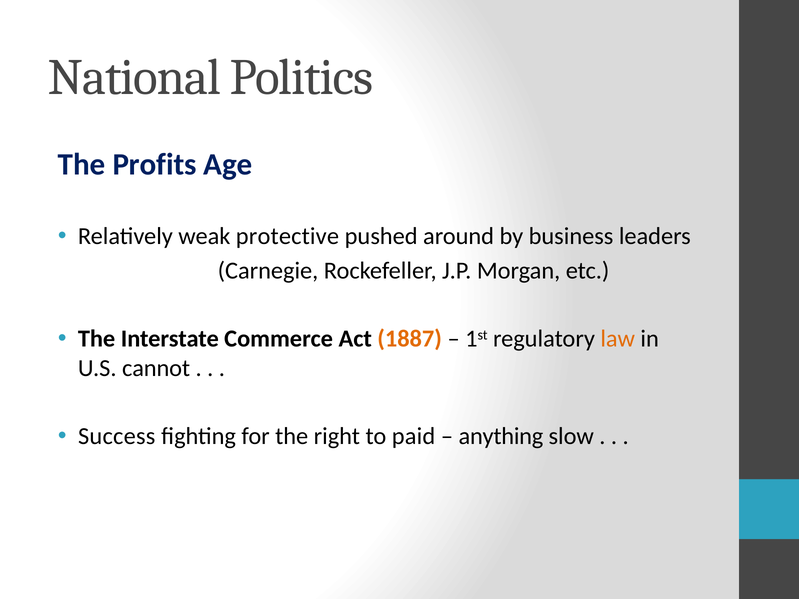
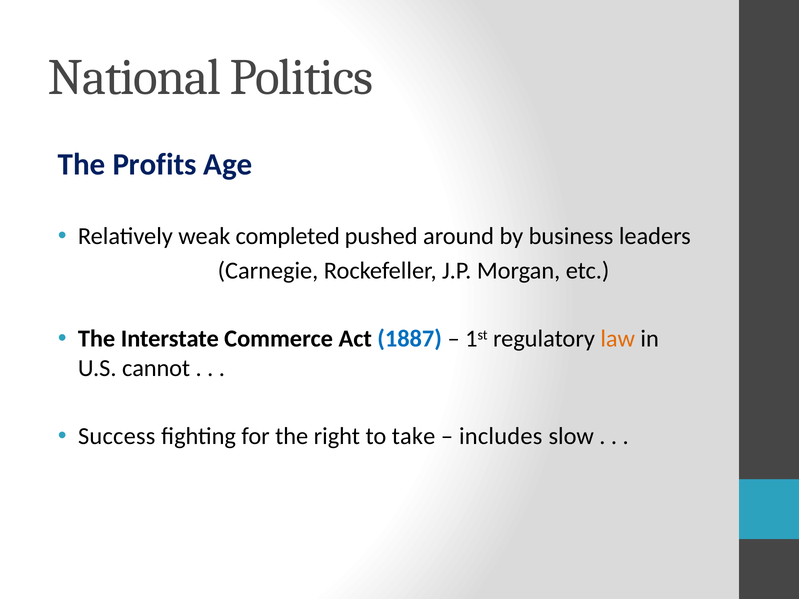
protective: protective -> completed (288, 237)
1887 colour: orange -> blue (410, 339)
paid: paid -> take (414, 437)
anything: anything -> includes (501, 437)
